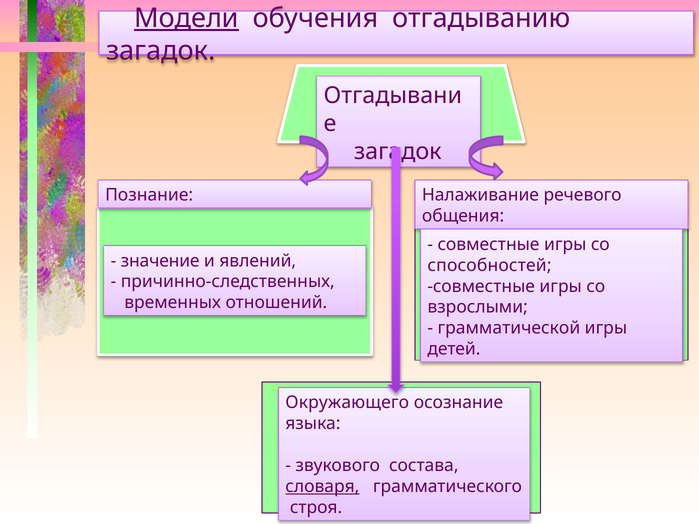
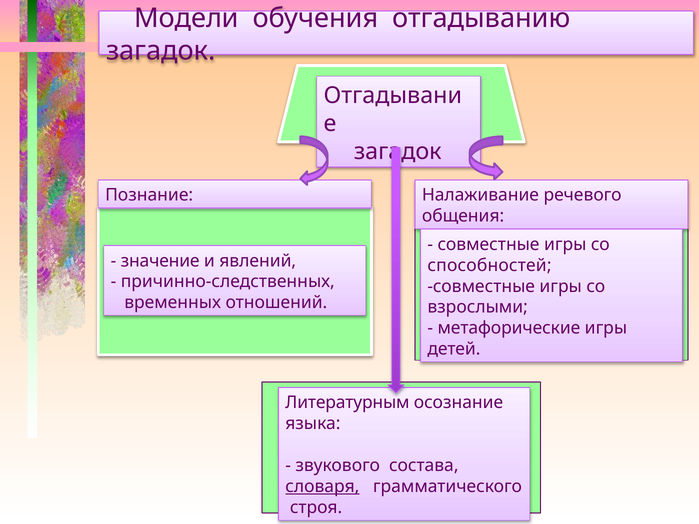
Модели underline: present -> none (187, 18)
грамматической: грамматической -> метафорические (509, 328)
Окружающего: Окружающего -> Литературным (347, 403)
